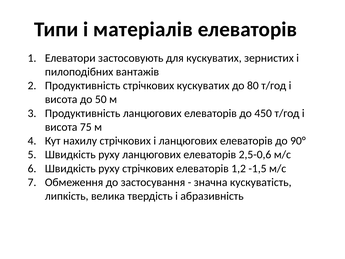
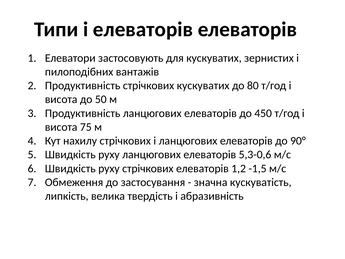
і матеріалів: матеріалів -> елеваторів (143, 29)
2,5-0,6: 2,5-0,6 -> 5,3-0,6 (255, 155)
